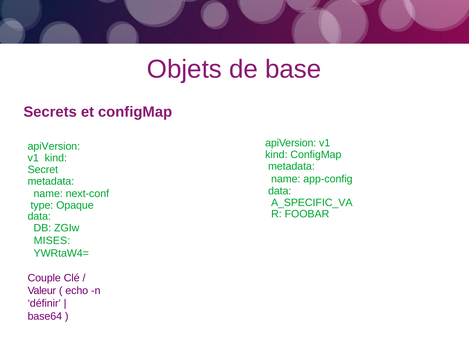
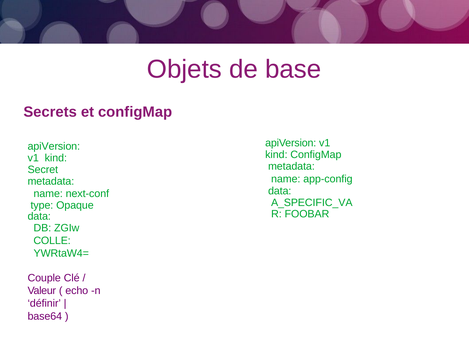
MISES: MISES -> COLLE (52, 241)
